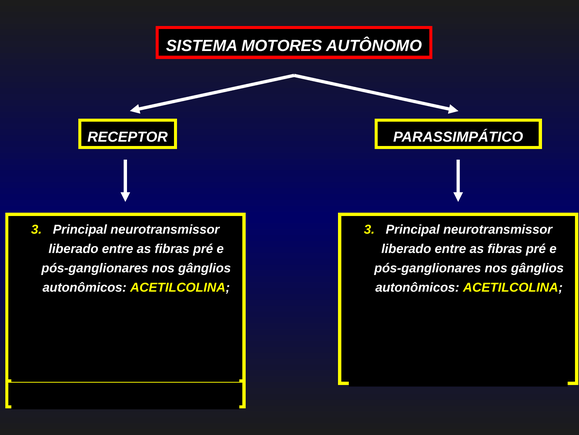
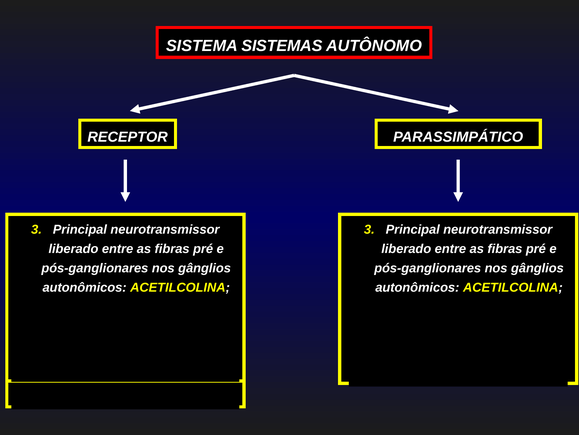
MOTORES: MOTORES -> SISTEMAS (282, 46)
